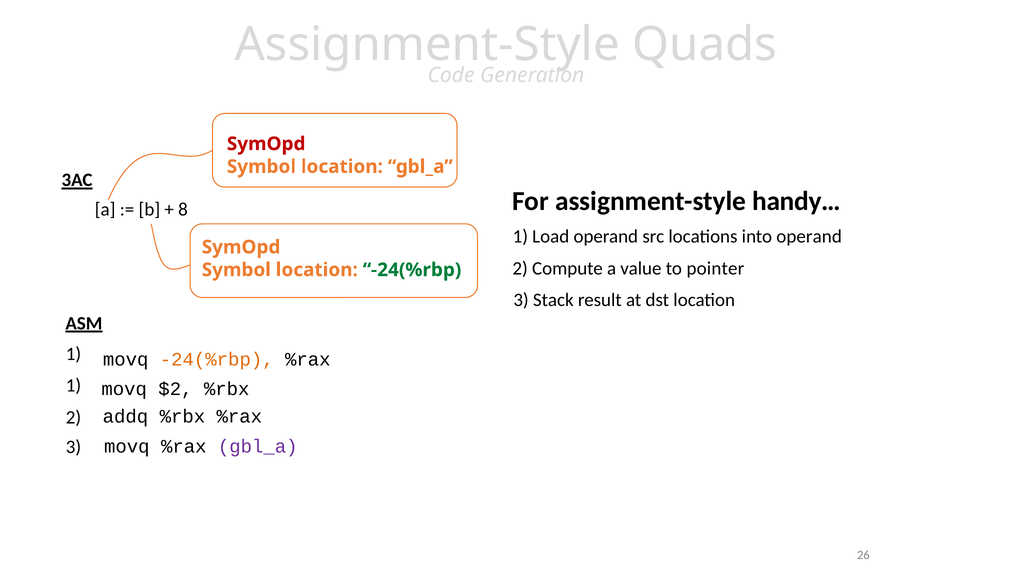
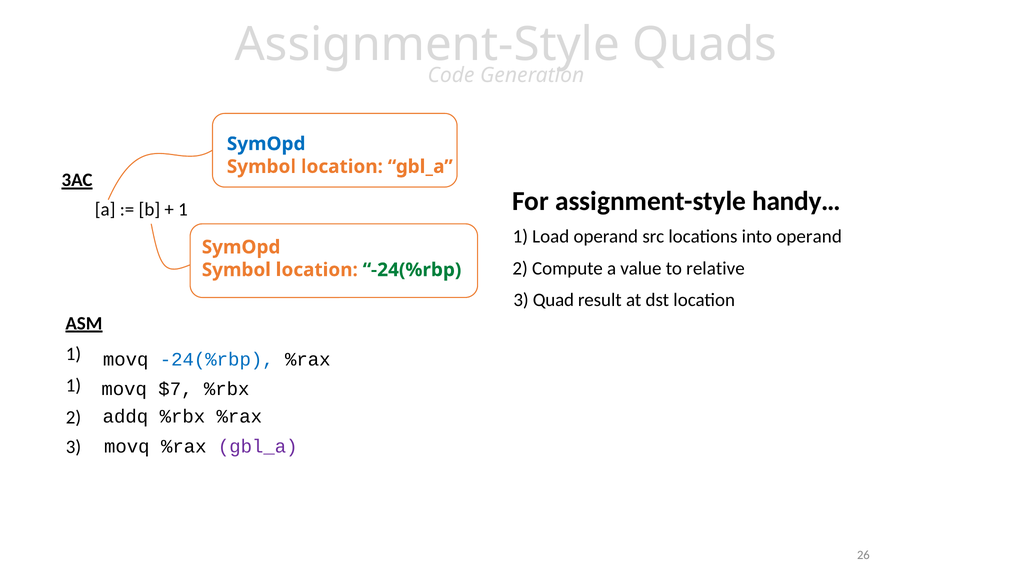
SymOpd colour: red -> blue (266, 144)
8: 8 -> 1 (183, 210)
pointer: pointer -> relative (715, 269)
Stack: Stack -> Quad (553, 300)
-24(%rbp colour: orange -> blue (217, 360)
$2: $2 -> $7 (175, 389)
